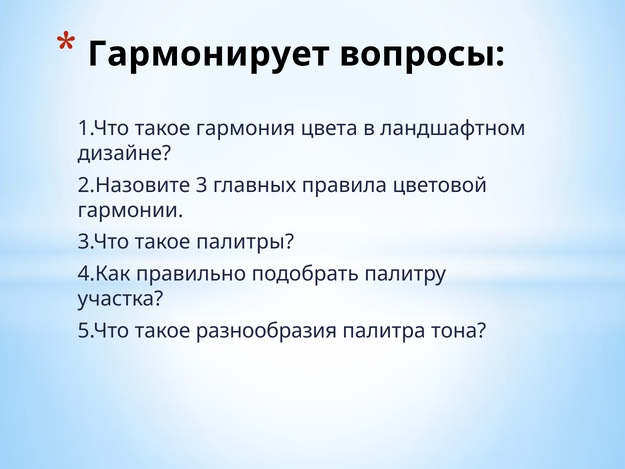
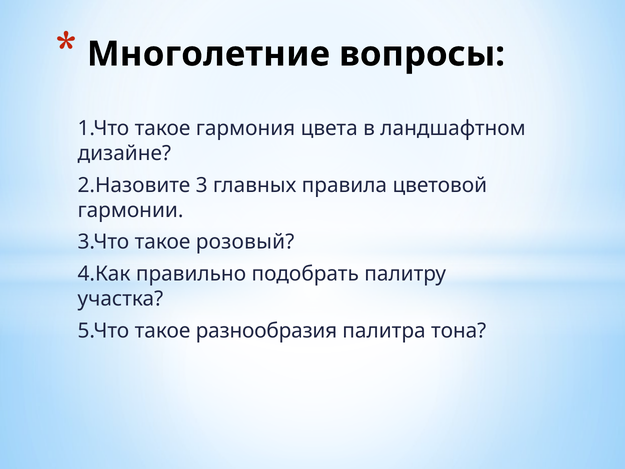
Гармонирует: Гармонирует -> Многолетние (208, 54)
палитры: палитры -> розовый (245, 242)
